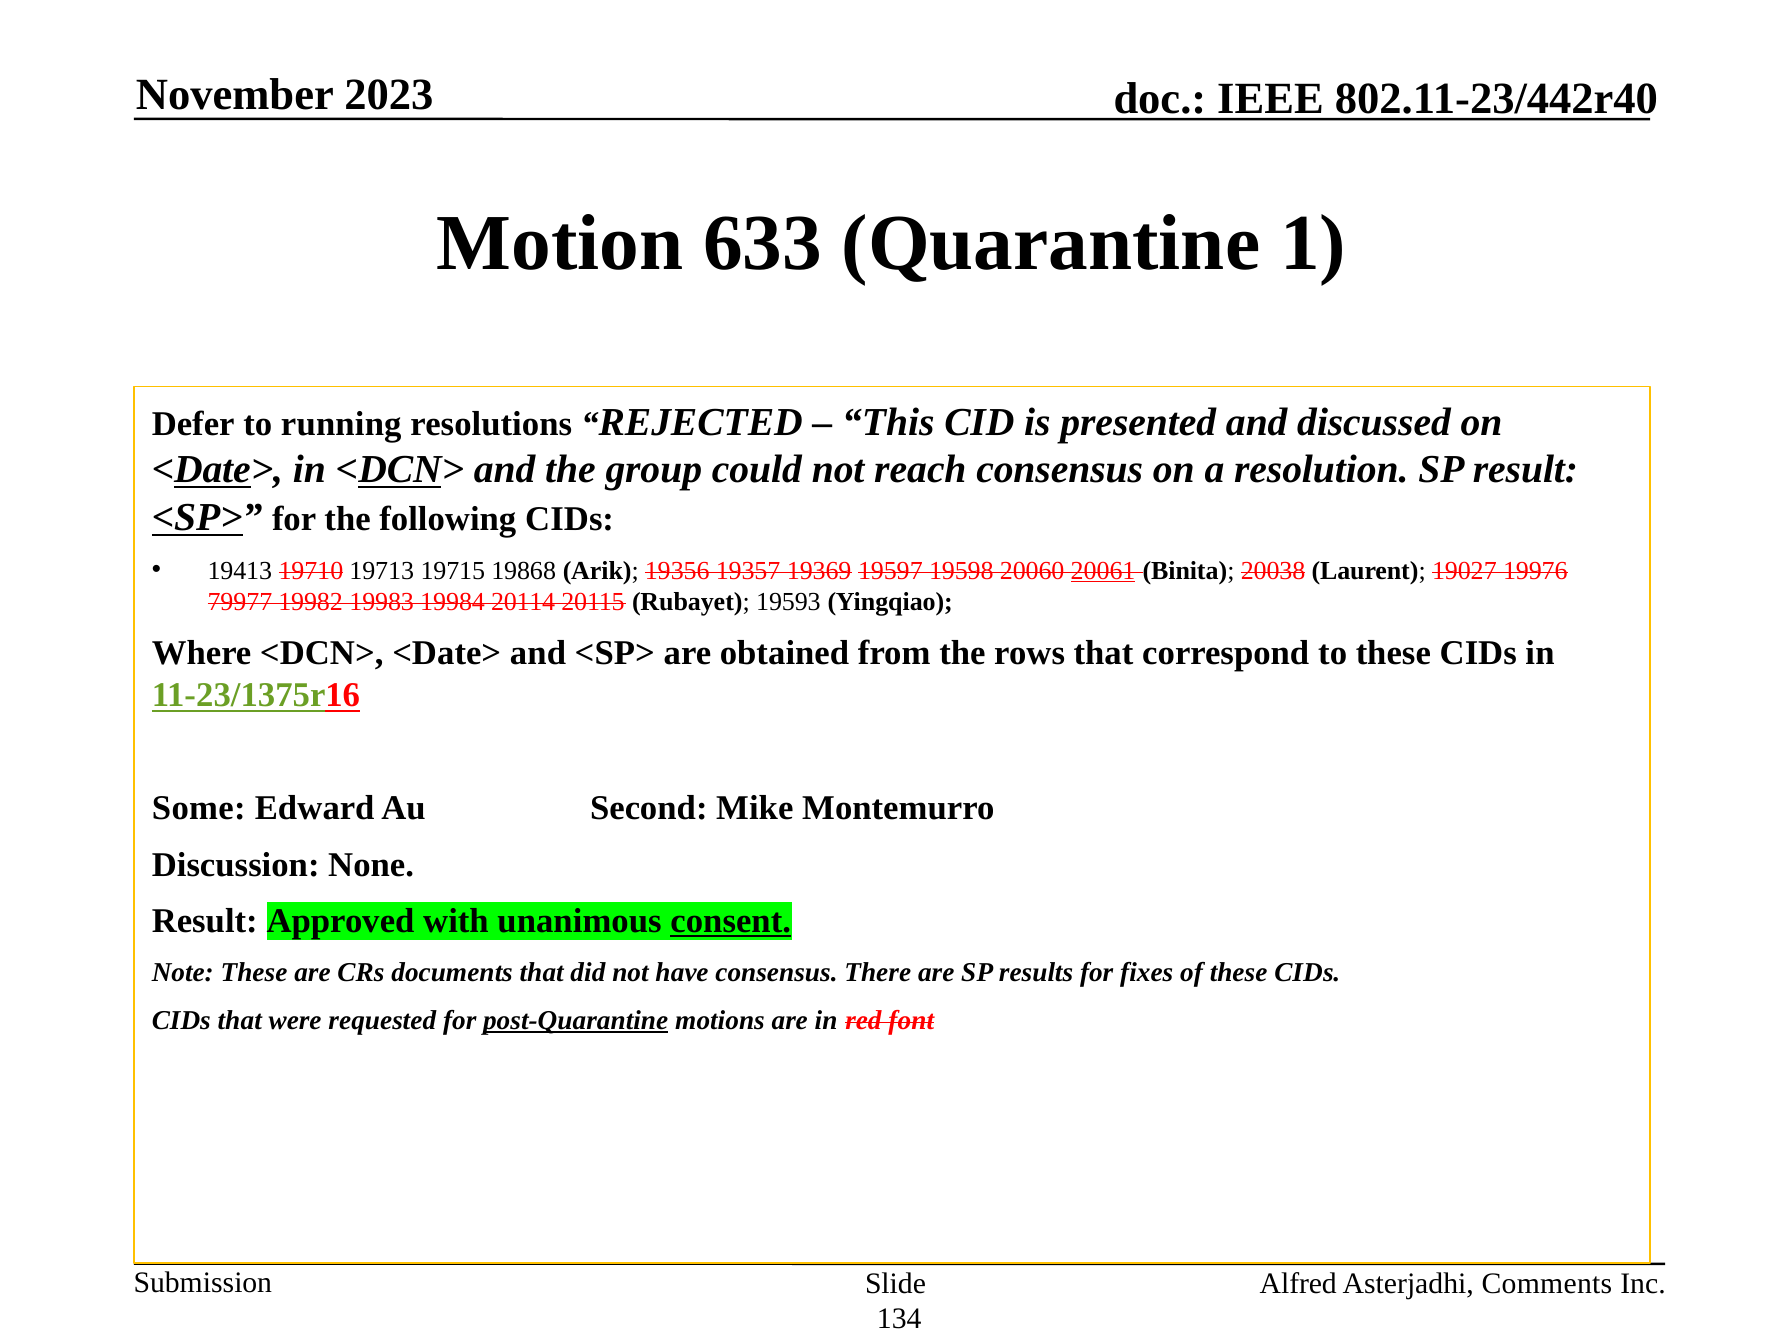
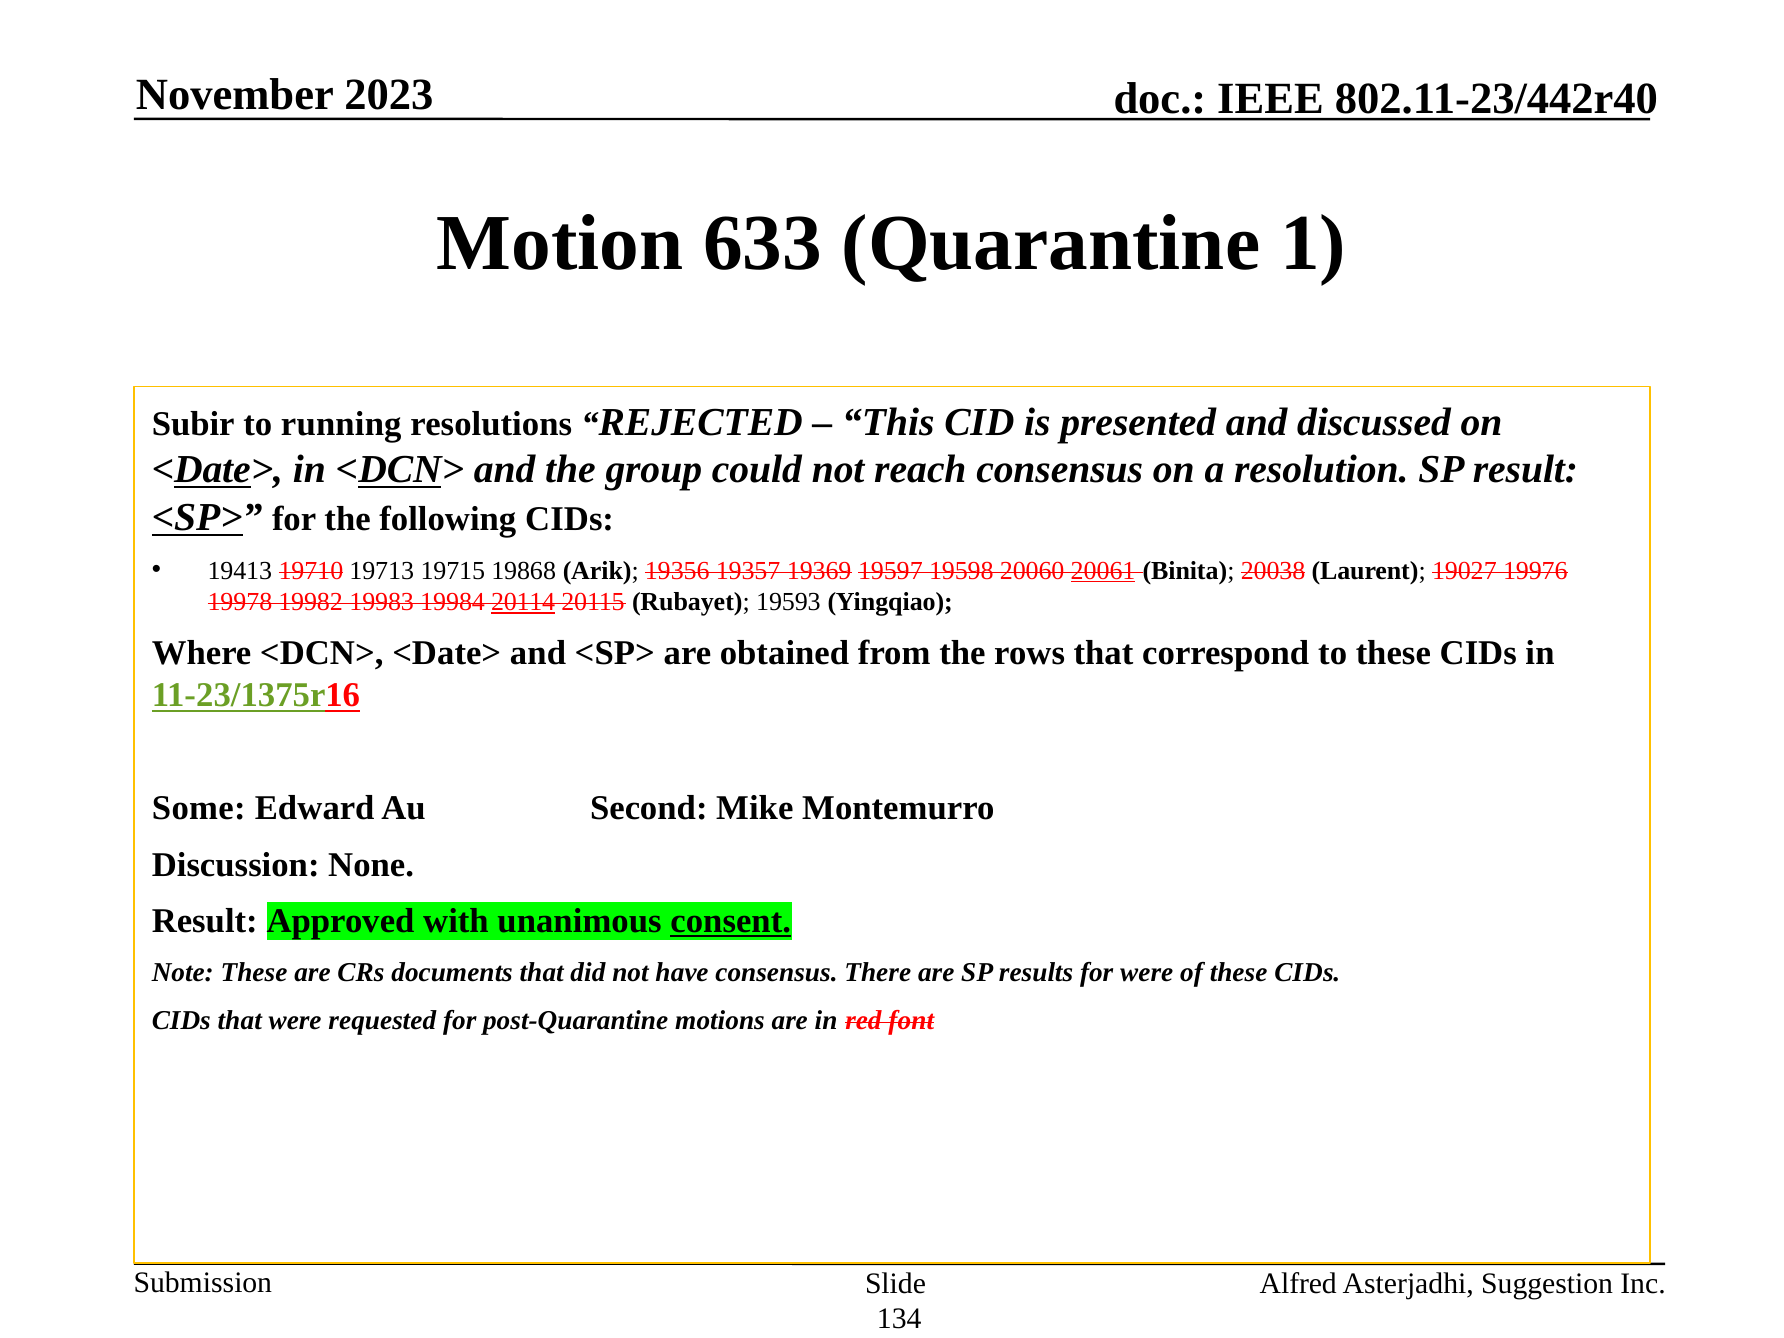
Defer: Defer -> Subir (193, 424)
79977: 79977 -> 19978 (240, 602)
20114 underline: none -> present (523, 602)
for fixes: fixes -> were (1147, 973)
post-Quarantine underline: present -> none (576, 1021)
Comments: Comments -> Suggestion (1547, 1283)
